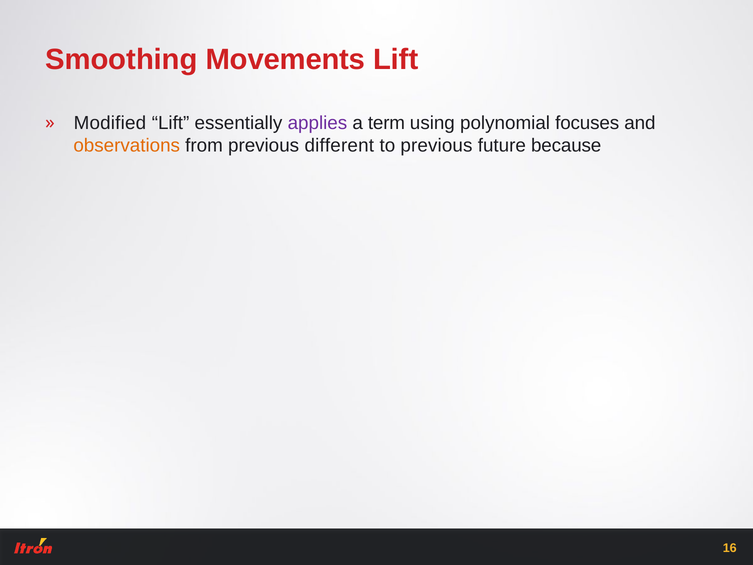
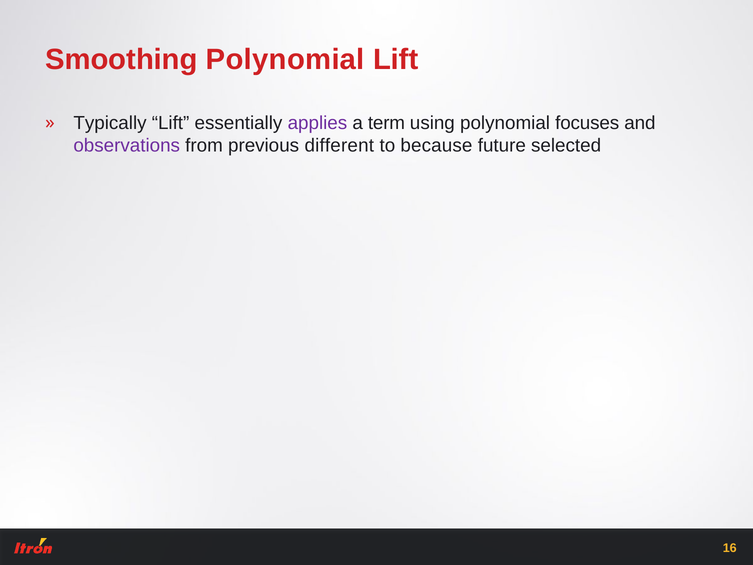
Smoothing Movements: Movements -> Polynomial (285, 59)
Modified: Modified -> Typically (110, 123)
observations colour: orange -> purple (127, 145)
to previous: previous -> because (436, 145)
because: because -> selected (566, 145)
